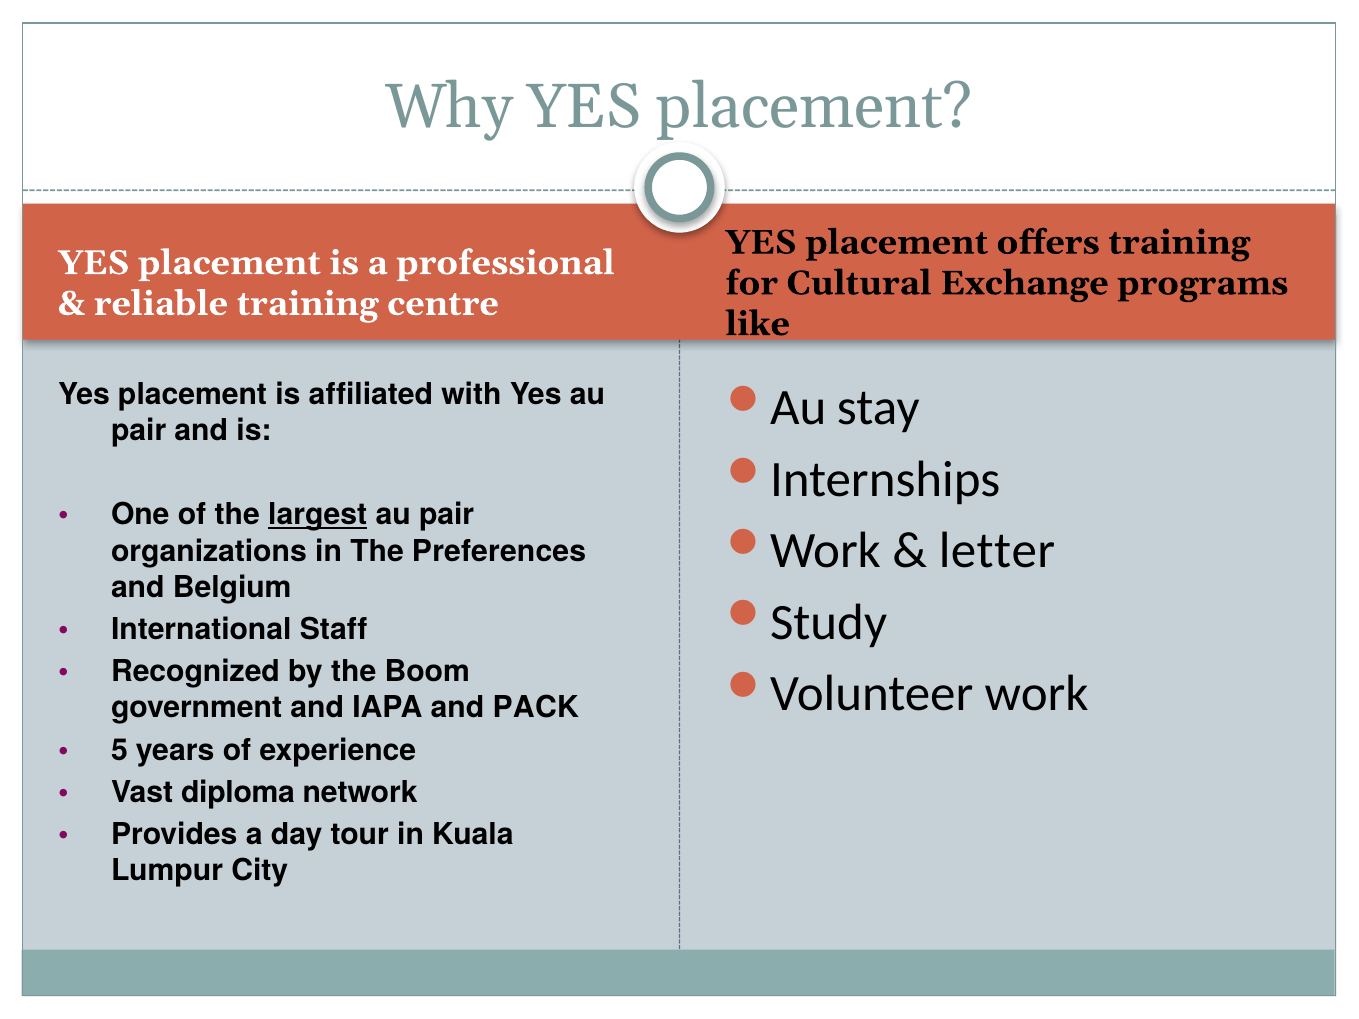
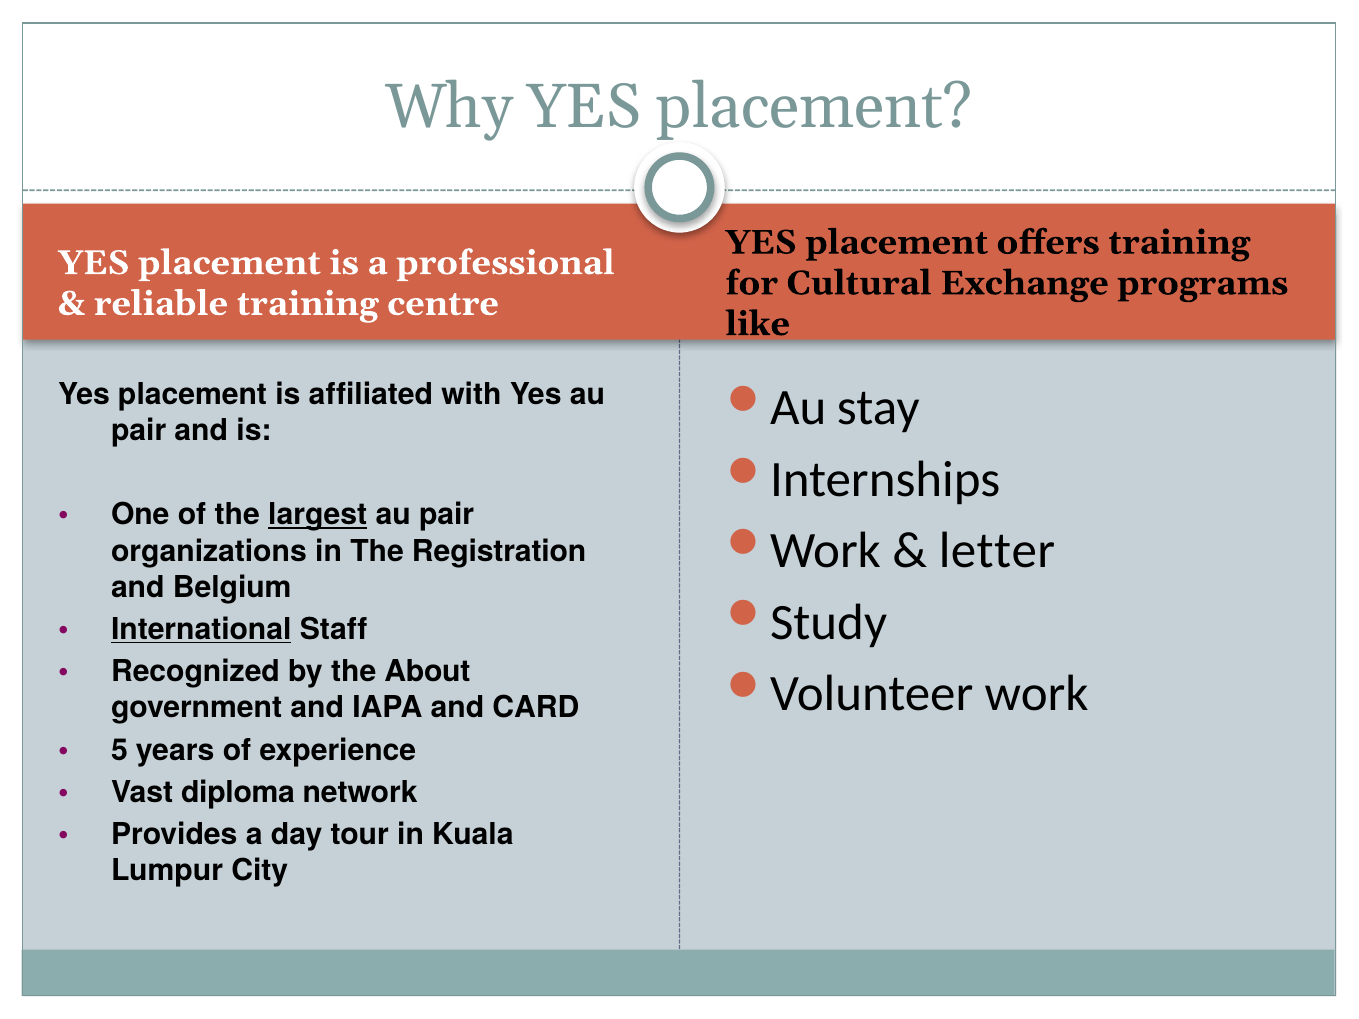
Preferences: Preferences -> Registration (499, 551)
International underline: none -> present (201, 630)
Boom: Boom -> About (427, 672)
PACK: PACK -> CARD (536, 708)
